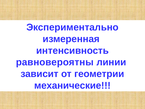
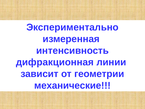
равновероятны: равновероятны -> дифракционная (55, 62)
